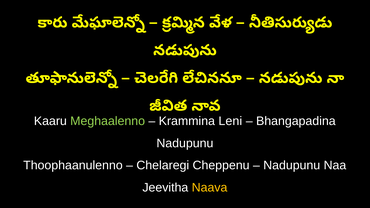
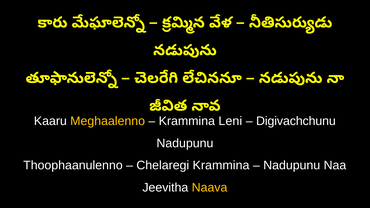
Meghaalenno colour: light green -> yellow (108, 121)
Bhangapadina: Bhangapadina -> Digivachchunu (296, 121)
Chelaregi Cheppenu: Cheppenu -> Krammina (221, 165)
